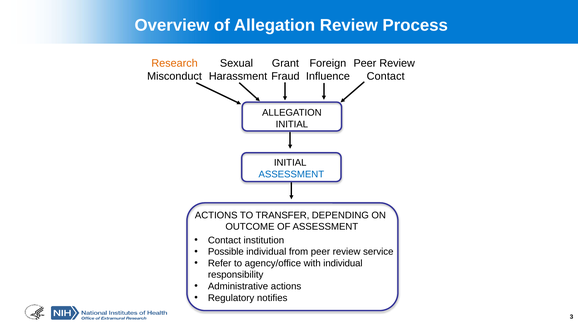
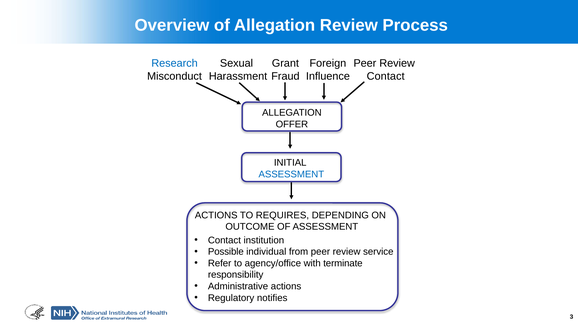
Research colour: orange -> blue (175, 63)
INITIAL: INITIAL -> OFFER (292, 124)
TRANSFER: TRANSFER -> REQUIRES (282, 215)
with individual: individual -> terminate (343, 263)
